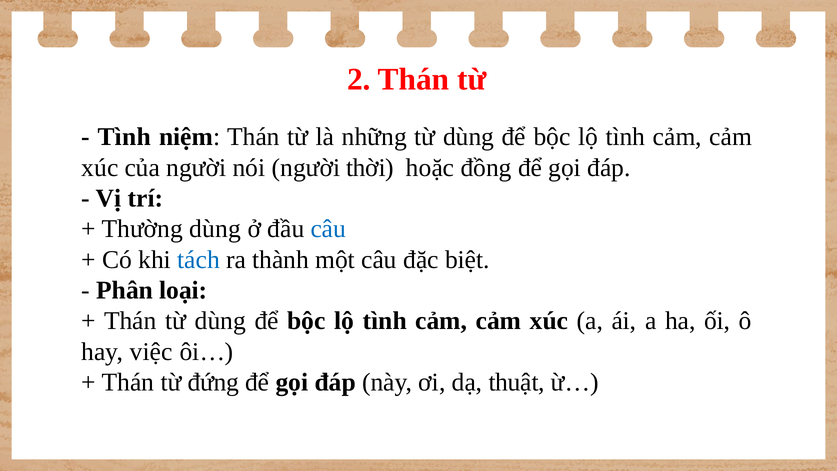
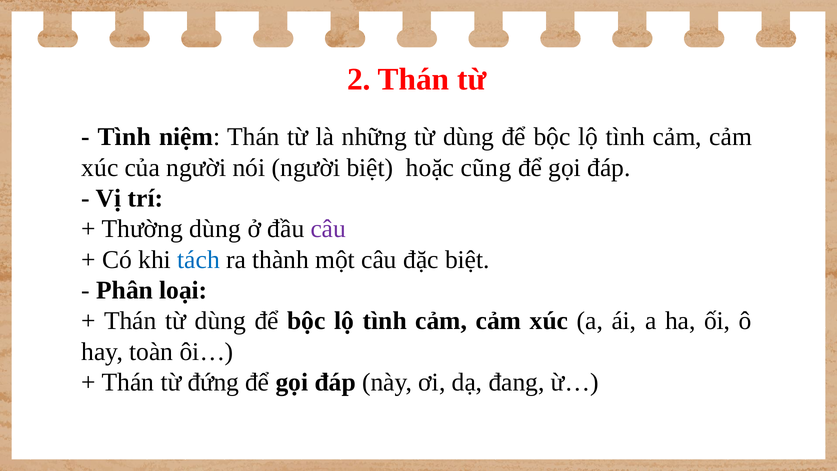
người thời: thời -> biệt (370, 168)
đồng: đồng -> cũng (486, 168)
câu colour: blue -> purple (328, 229)
việc: việc -> toàn (151, 352)
thuật: thuật -> đang (517, 382)
